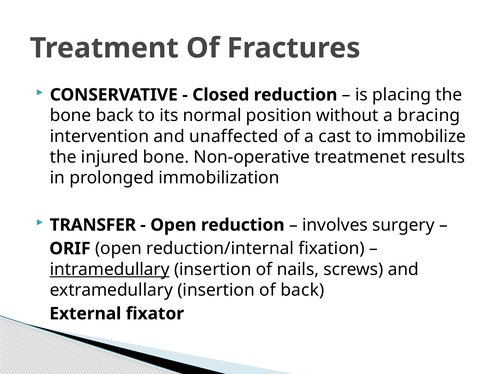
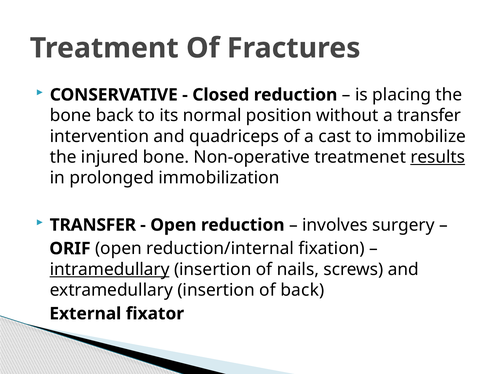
a bracing: bracing -> transfer (429, 116)
unaffected: unaffected -> quadriceps (234, 136)
results underline: none -> present (438, 157)
